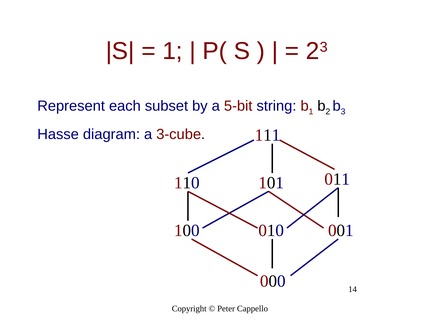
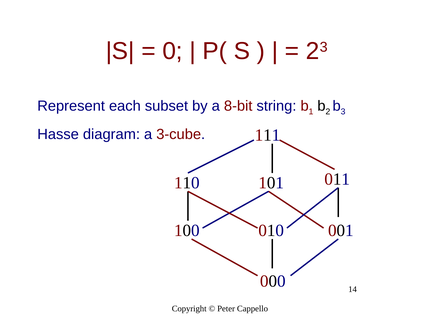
1: 1 -> 0 (173, 51)
5-bit: 5-bit -> 8-bit (238, 106)
